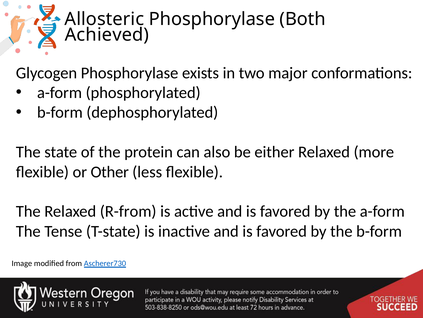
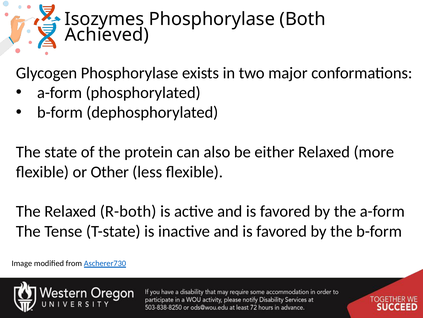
Allosteric: Allosteric -> Isozymes (104, 19)
R-from: R-from -> R-both (128, 211)
